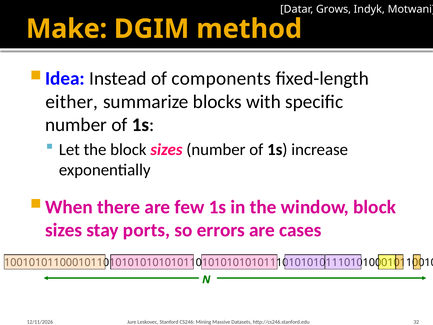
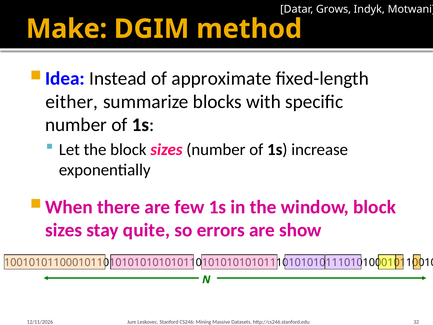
components: components -> approximate (221, 79)
ports: ports -> quite (147, 230)
cases: cases -> show (300, 230)
